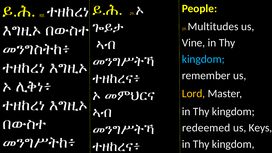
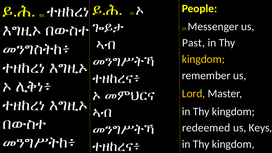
Multitudes: Multitudes -> Messenger (213, 27)
Vine: Vine -> Past (193, 43)
kingdom colour: light blue -> yellow (203, 59)
